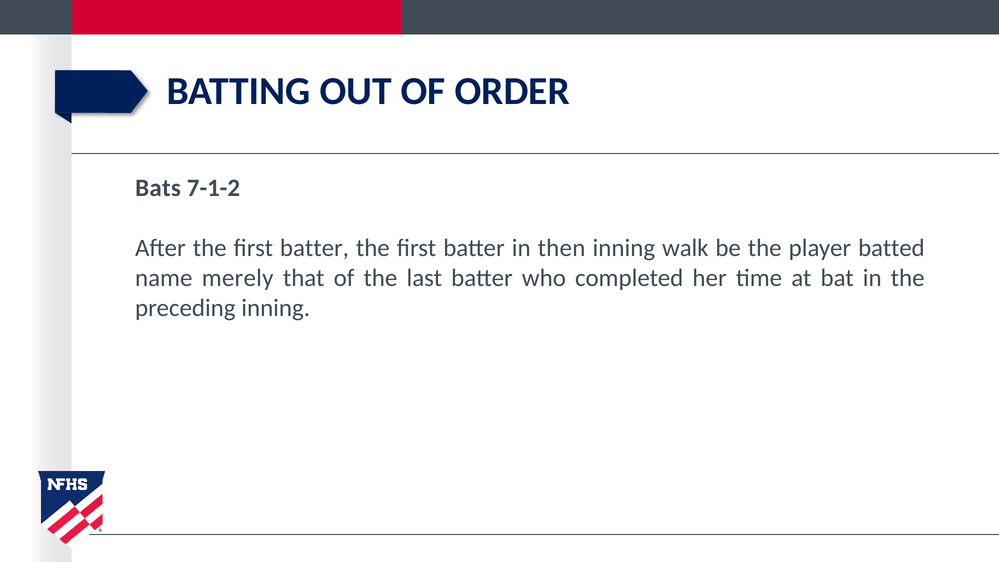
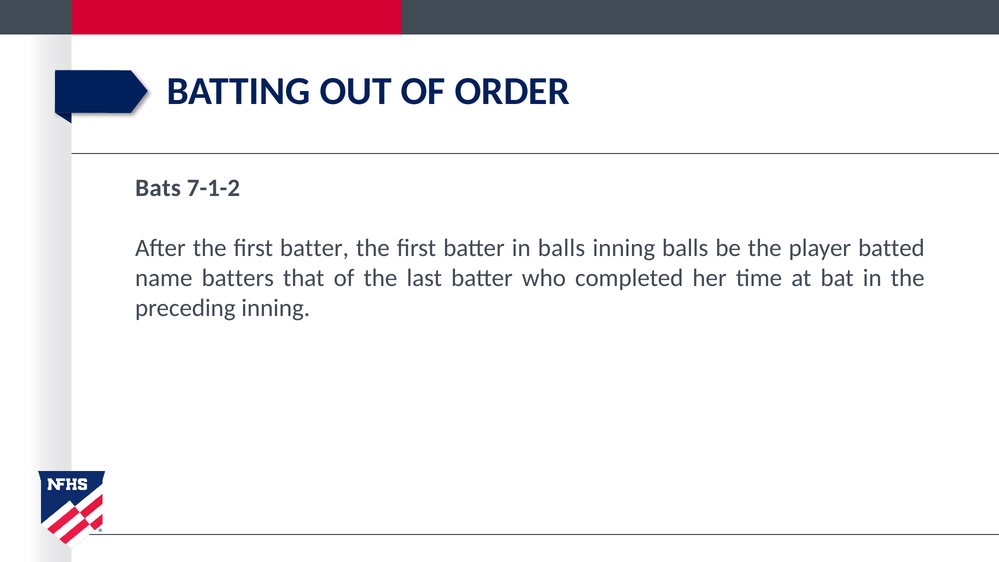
in then: then -> balls (562, 248)
inning walk: walk -> balls (685, 248)
merely: merely -> batters (238, 278)
